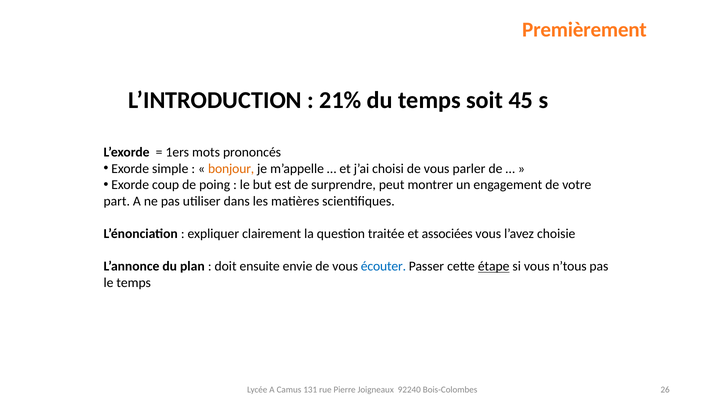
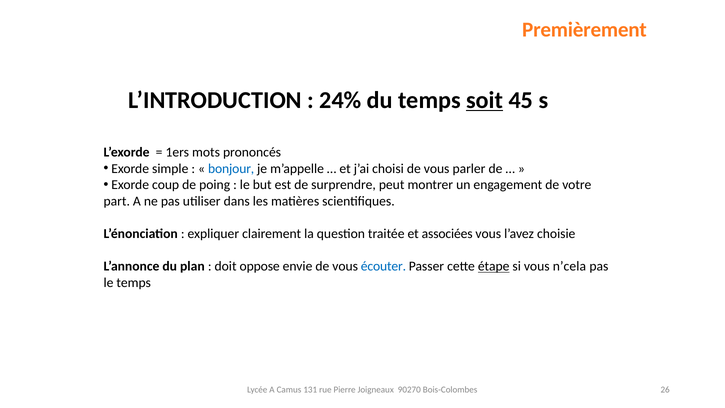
21%: 21% -> 24% (340, 100)
soit underline: none -> present (485, 100)
bonjour colour: orange -> blue (231, 168)
ensuite: ensuite -> oppose (260, 266)
n’tous: n’tous -> n’cela (569, 266)
92240: 92240 -> 90270 (409, 389)
